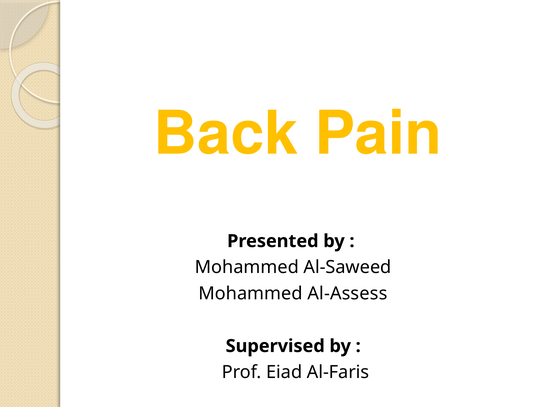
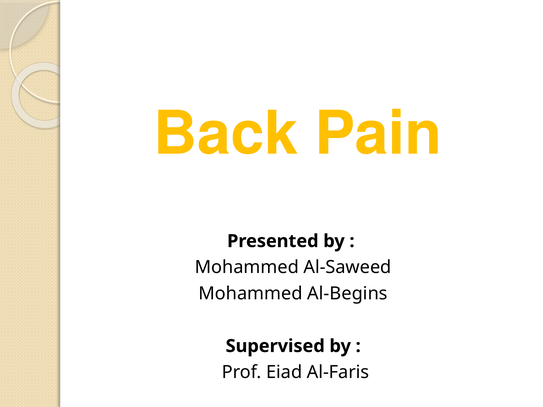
Al-Assess: Al-Assess -> Al-Begins (347, 294)
